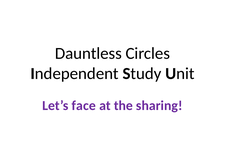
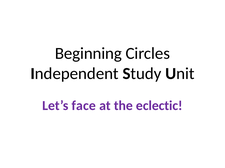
Dauntless: Dauntless -> Beginning (88, 54)
sharing: sharing -> eclectic (159, 106)
